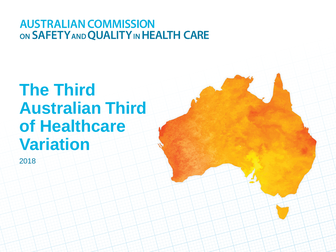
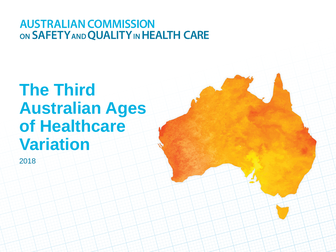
Australian Third: Third -> Ages (126, 108)
